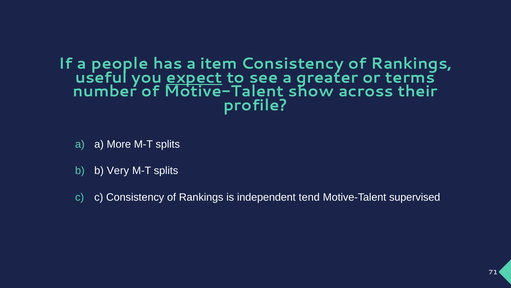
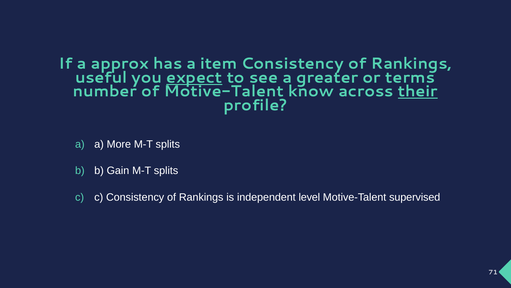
people: people -> approx (120, 64)
show: show -> know (311, 91)
their underline: none -> present (418, 91)
Very: Very -> Gain (118, 170)
tend: tend -> level (309, 197)
